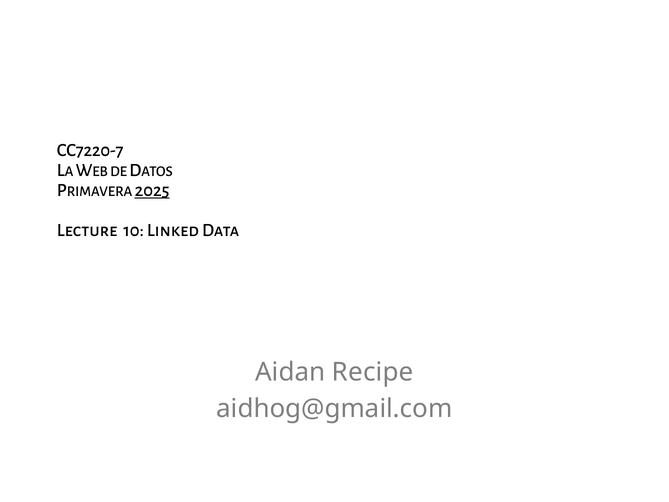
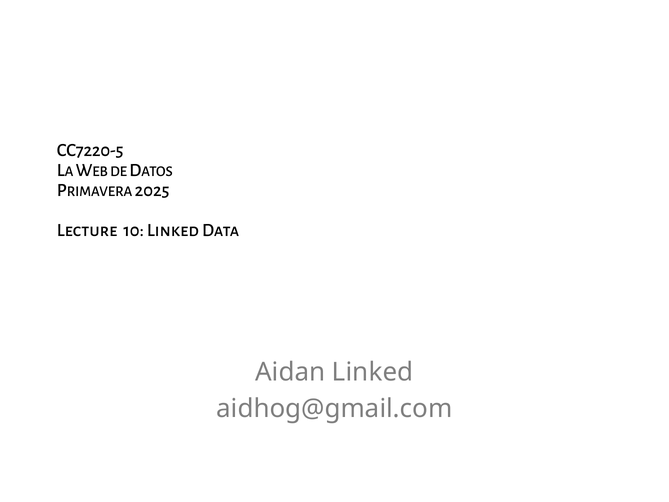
CC7220-7: CC7220-7 -> CC7220-5 (90, 150)
2025 underline: present -> none (152, 190)
Aidan Recipe: Recipe -> Linked (373, 372)
